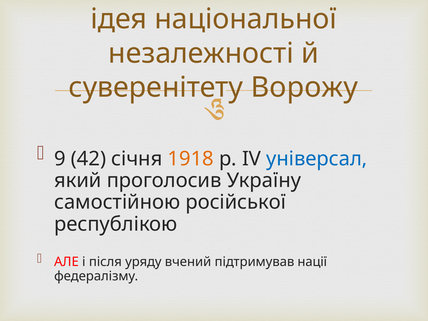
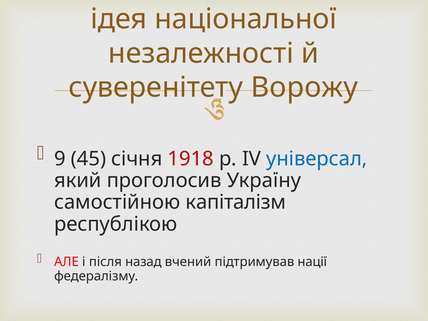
42: 42 -> 45 (88, 159)
1918 colour: orange -> red (191, 159)
російської: російської -> капіталізм (236, 202)
уряду: уряду -> назад (143, 262)
